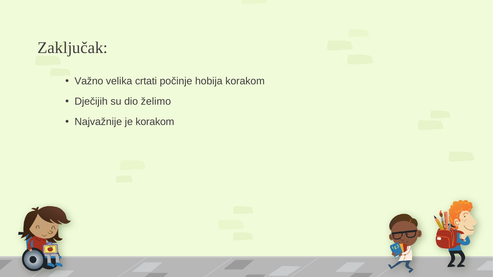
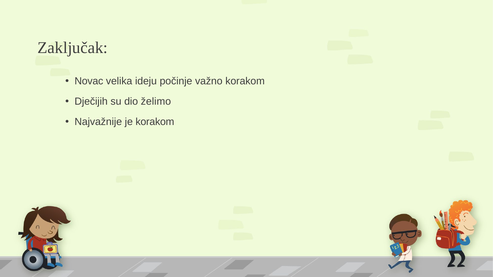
Važno: Važno -> Novac (89, 81)
crtati: crtati -> ideju (146, 81)
hobija: hobija -> važno (209, 81)
